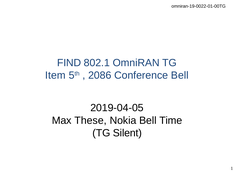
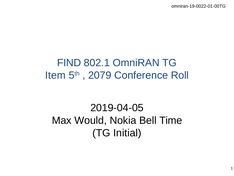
2086: 2086 -> 2079 (100, 75)
Conference Bell: Bell -> Roll (180, 75)
These: These -> Would (91, 120)
Silent: Silent -> Initial (127, 133)
